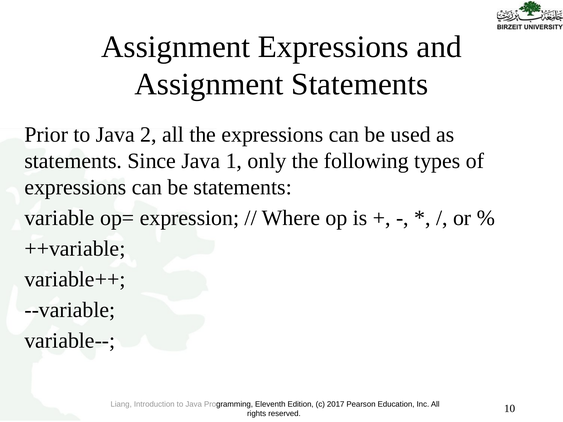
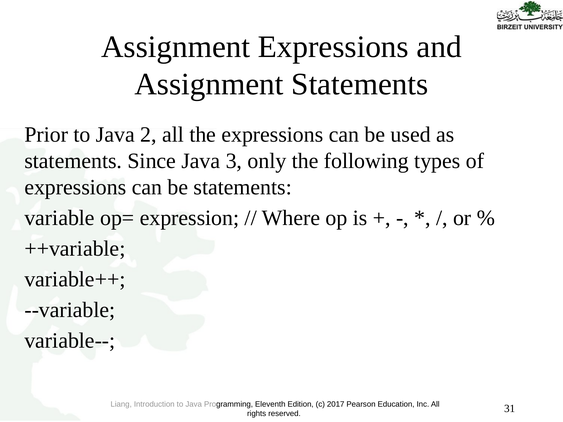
1: 1 -> 3 (234, 161)
10: 10 -> 31 (510, 409)
